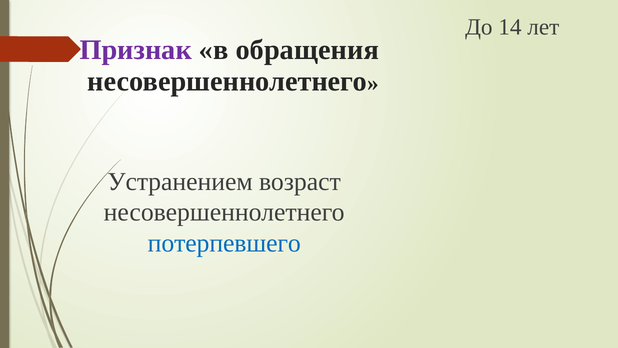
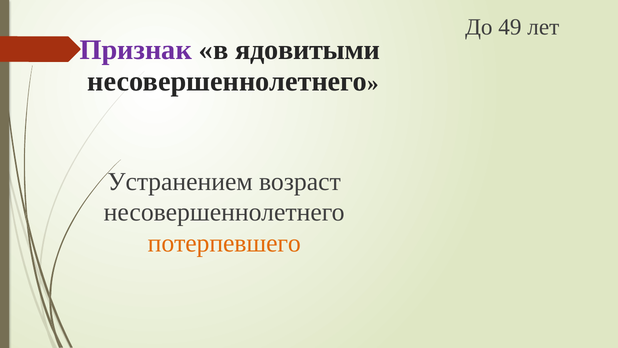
14: 14 -> 49 (510, 27)
обращения: обращения -> ядовитыми (307, 50)
потерпевшего colour: blue -> orange (224, 243)
